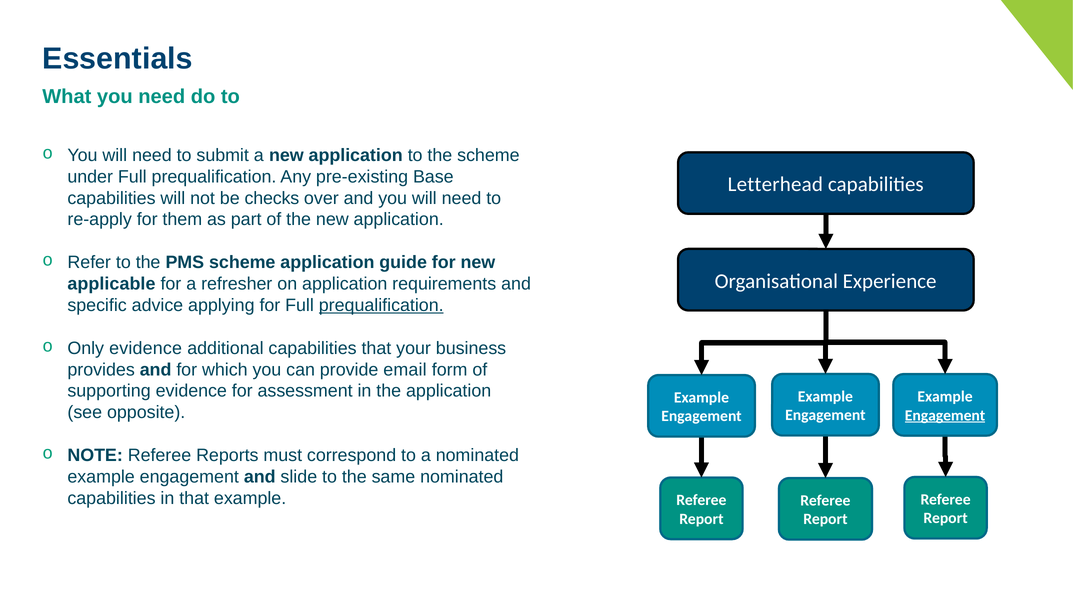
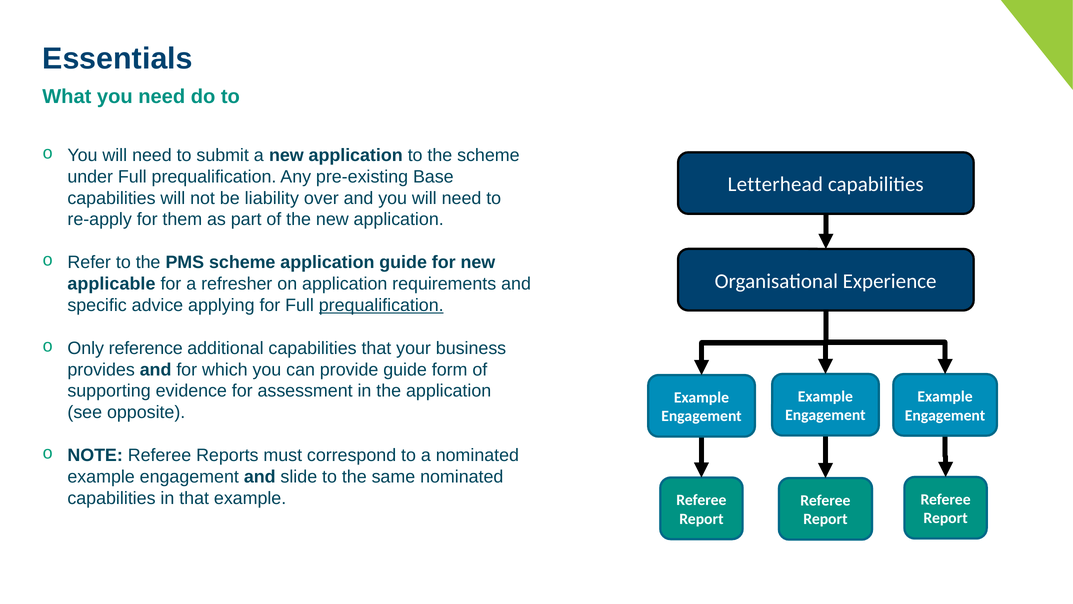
checks: checks -> liability (272, 198)
Only evidence: evidence -> reference (146, 348)
provide email: email -> guide (405, 369)
Engagement underline: present -> none (945, 415)
